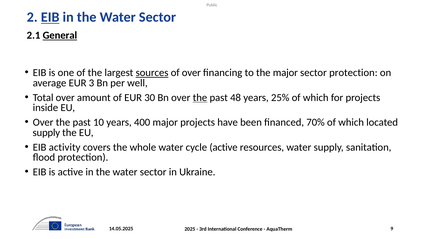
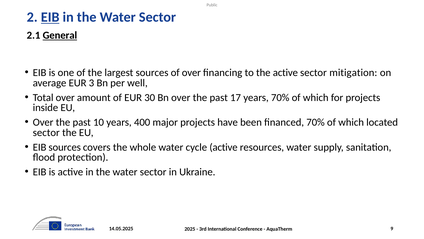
sources underline: present -> none (152, 73)
the major: major -> active (285, 73)
sector protection: protection -> mitigation (353, 73)
the underline: present -> none (200, 97)
48: 48 -> 17 (236, 97)
years 25%: 25% -> 70% (280, 97)
supply: supply -> sector (46, 132)
EIB activity: activity -> sources (65, 147)
